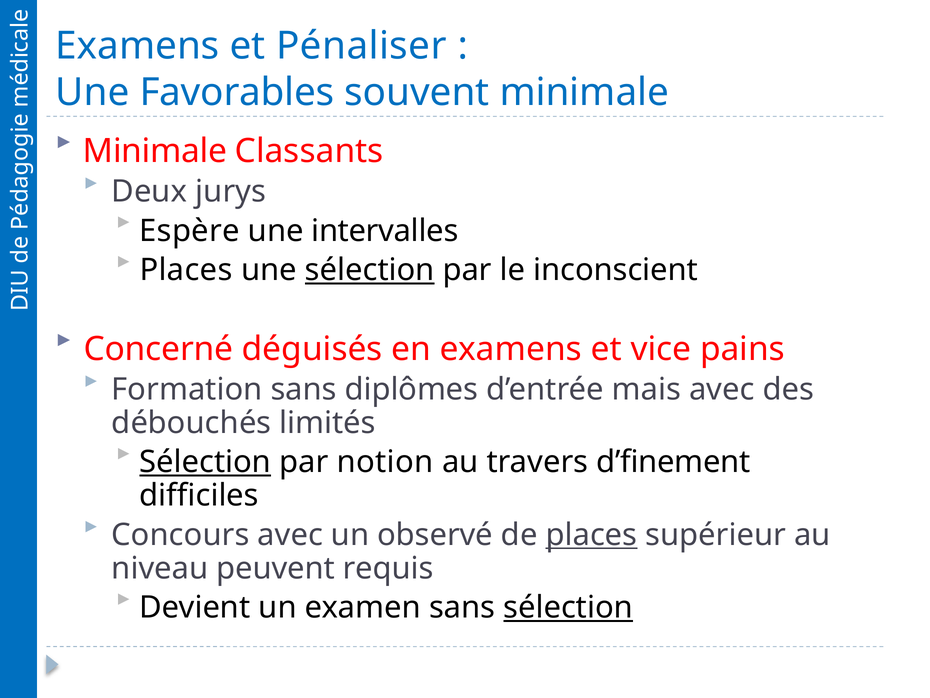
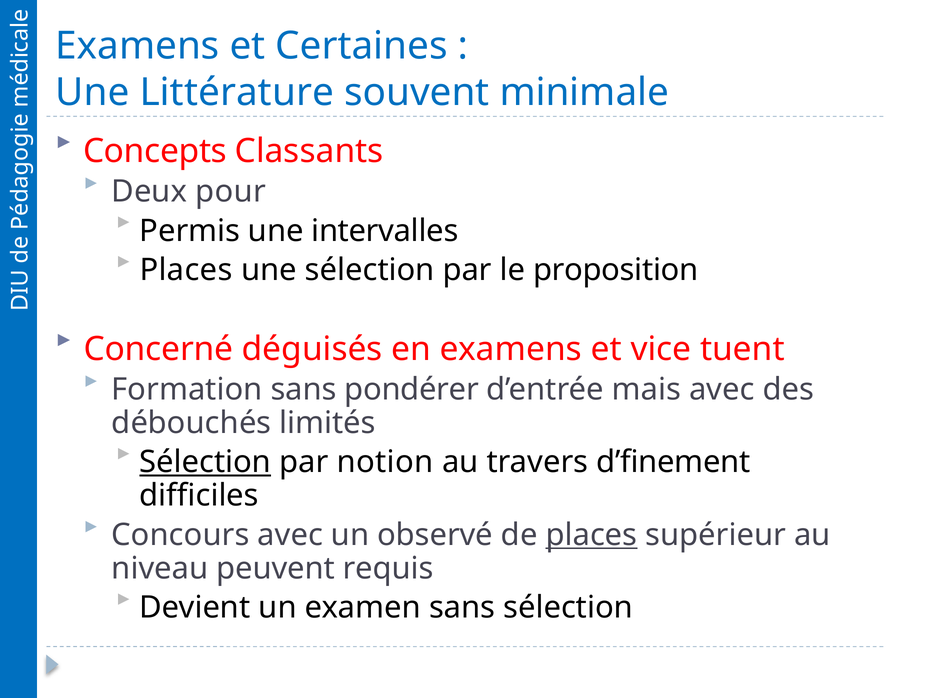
Pénaliser: Pénaliser -> Certaines (362, 46)
Favorables: Favorables -> Littérature (237, 92)
Minimale: Minimale -> Concepts (155, 151)
jurys: jurys -> pour (231, 191)
Espère: Espère -> Permis (190, 231)
sélection underline: present -> none (370, 270)
inconscient: inconscient -> proposition (616, 270)
pains: pains -> tuent (742, 349)
diplômes: diplômes -> pondérer (412, 389)
sélection underline: present -> none (568, 607)
